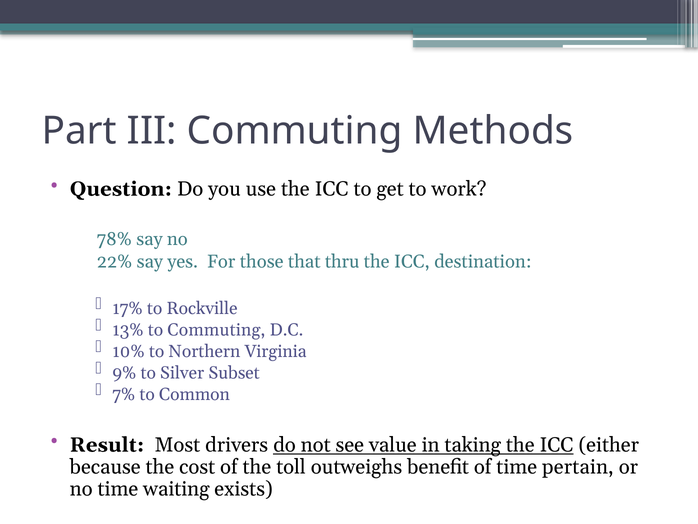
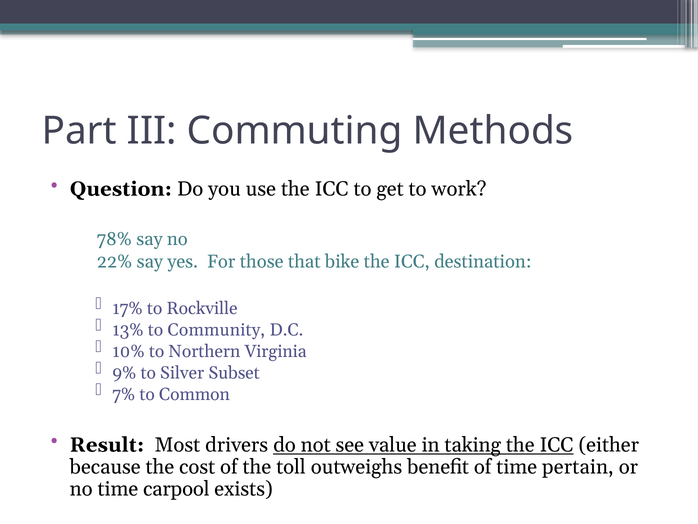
thru: thru -> bike (342, 262)
to Commuting: Commuting -> Community (216, 330)
waiting: waiting -> carpool (176, 488)
